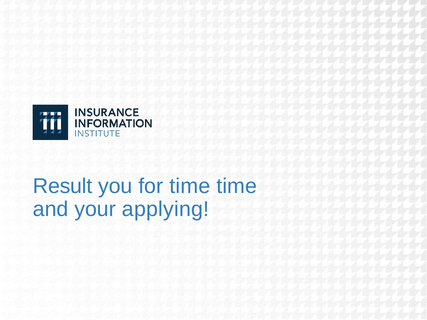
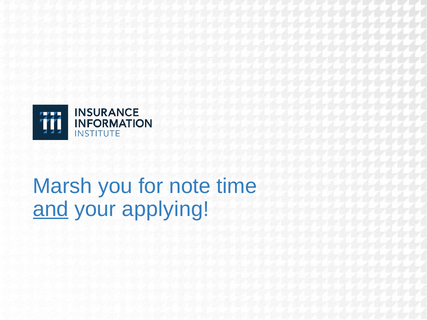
Result: Result -> Marsh (63, 186)
for time: time -> note (190, 186)
and underline: none -> present (51, 209)
